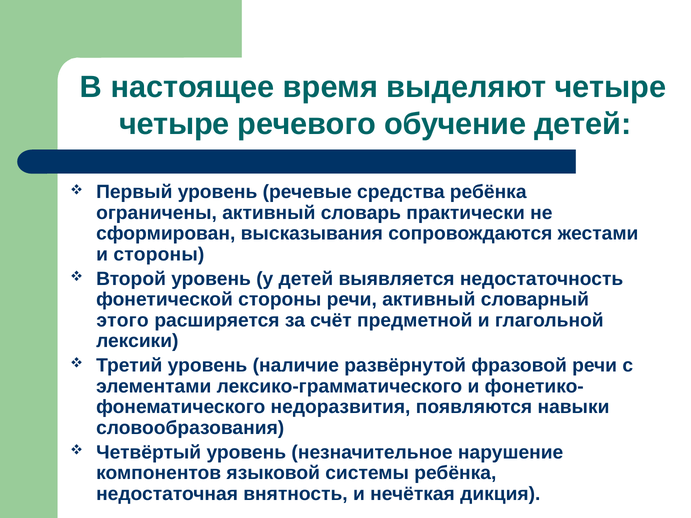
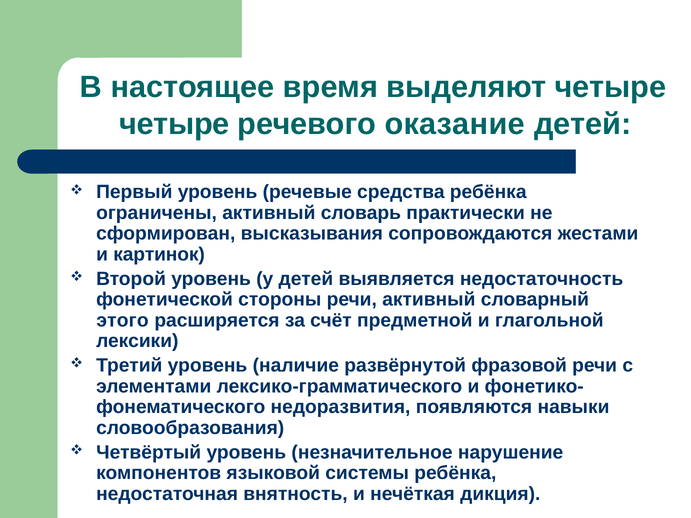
обучение: обучение -> оказание (455, 124)
и стороны: стороны -> картинок (159, 254)
